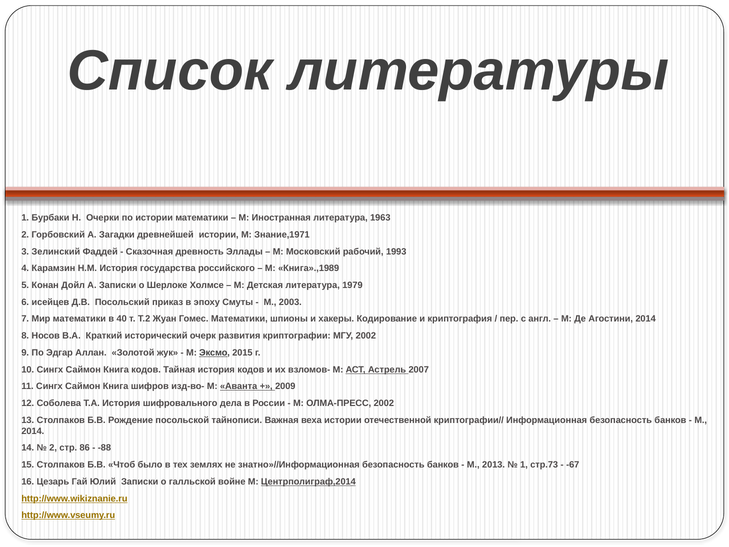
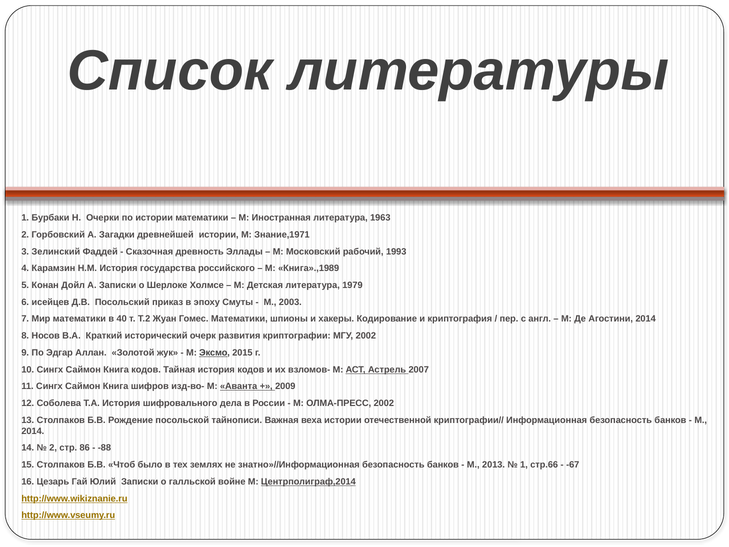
стр.73: стр.73 -> стр.66 (544, 465)
